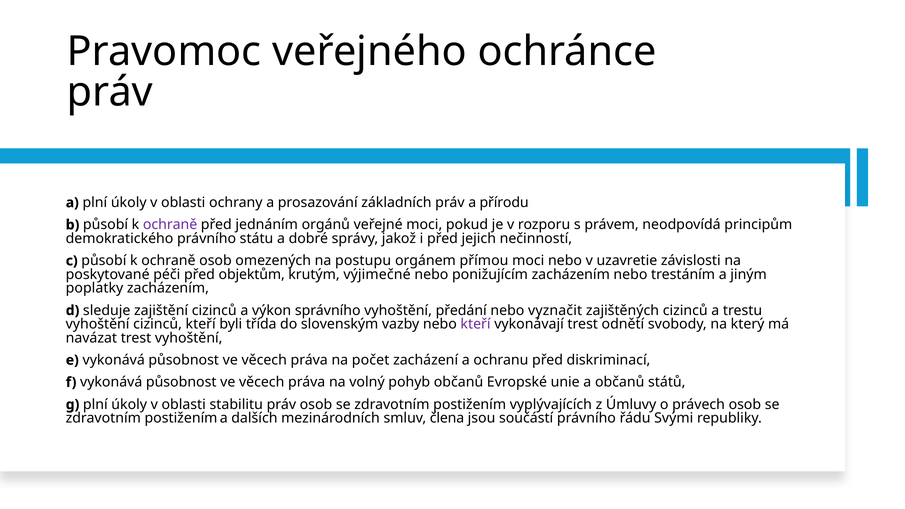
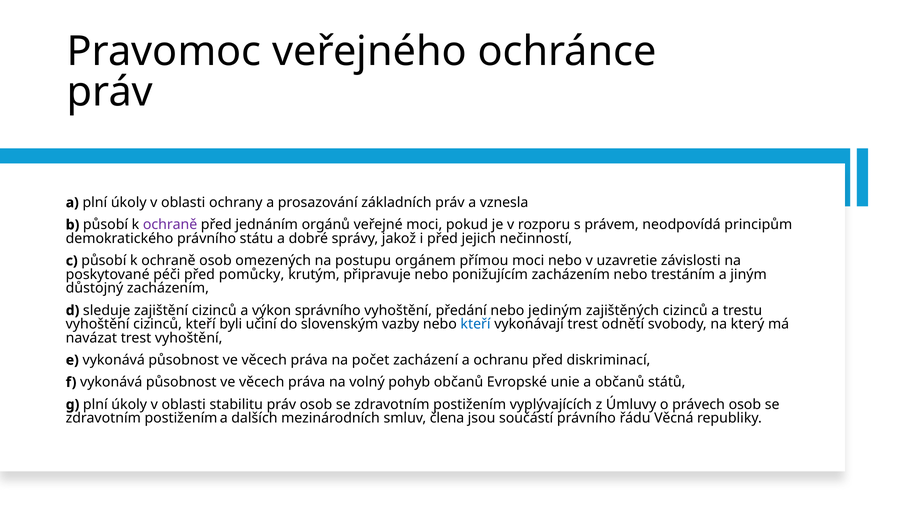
přírodu: přírodu -> vznesla (504, 203)
objektům: objektům -> pomůcky (252, 275)
výjimečné: výjimečné -> připravuje (377, 275)
poplatky: poplatky -> důstojný (95, 288)
vyznačit: vyznačit -> jediným (555, 310)
třída: třída -> učiní (261, 324)
kteří colour: purple -> blue (476, 324)
Svými: Svými -> Věcná (674, 418)
